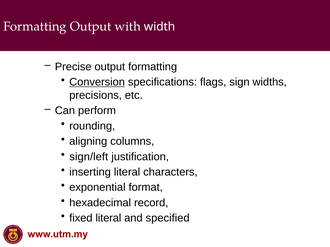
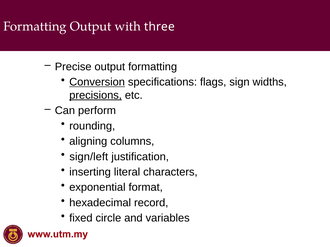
width: width -> three (159, 27)
precisions underline: none -> present (96, 95)
fixed literal: literal -> circle (108, 219)
specified: specified -> variables (168, 219)
